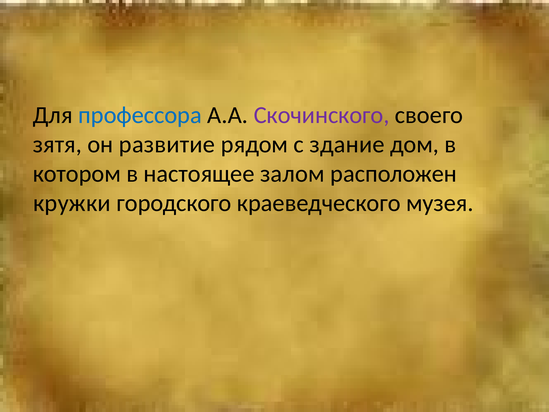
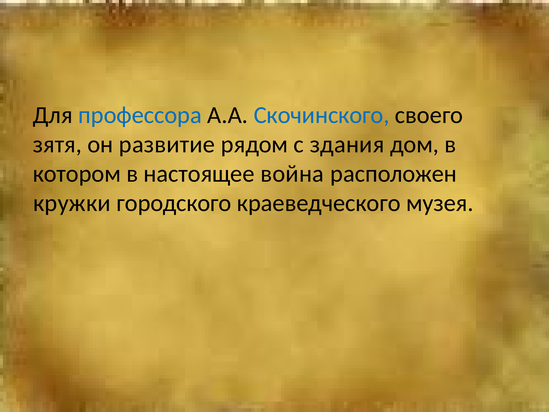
Скочинского colour: purple -> blue (322, 115)
здание: здание -> здания (347, 144)
залом: залом -> война (292, 174)
